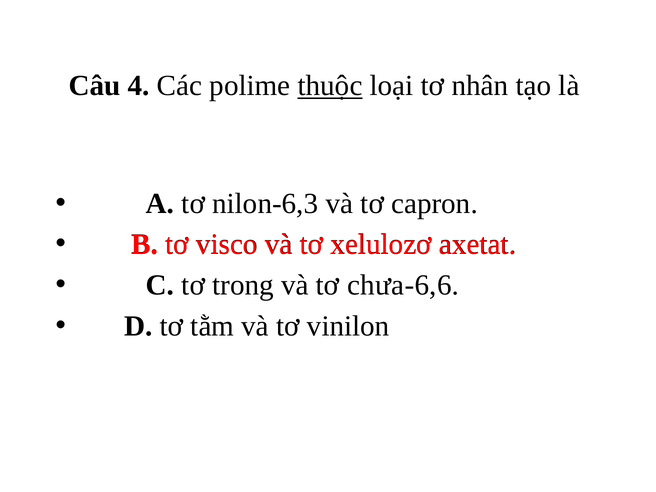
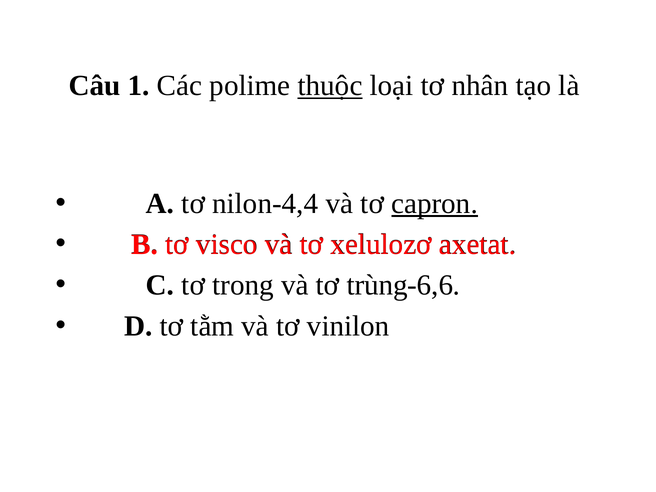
4: 4 -> 1 (139, 86)
nilon-6,3: nilon-6,3 -> nilon-4,4 (265, 204)
capron underline: none -> present (435, 204)
chưa-6,6: chưa-6,6 -> trùng-6,6 (403, 285)
